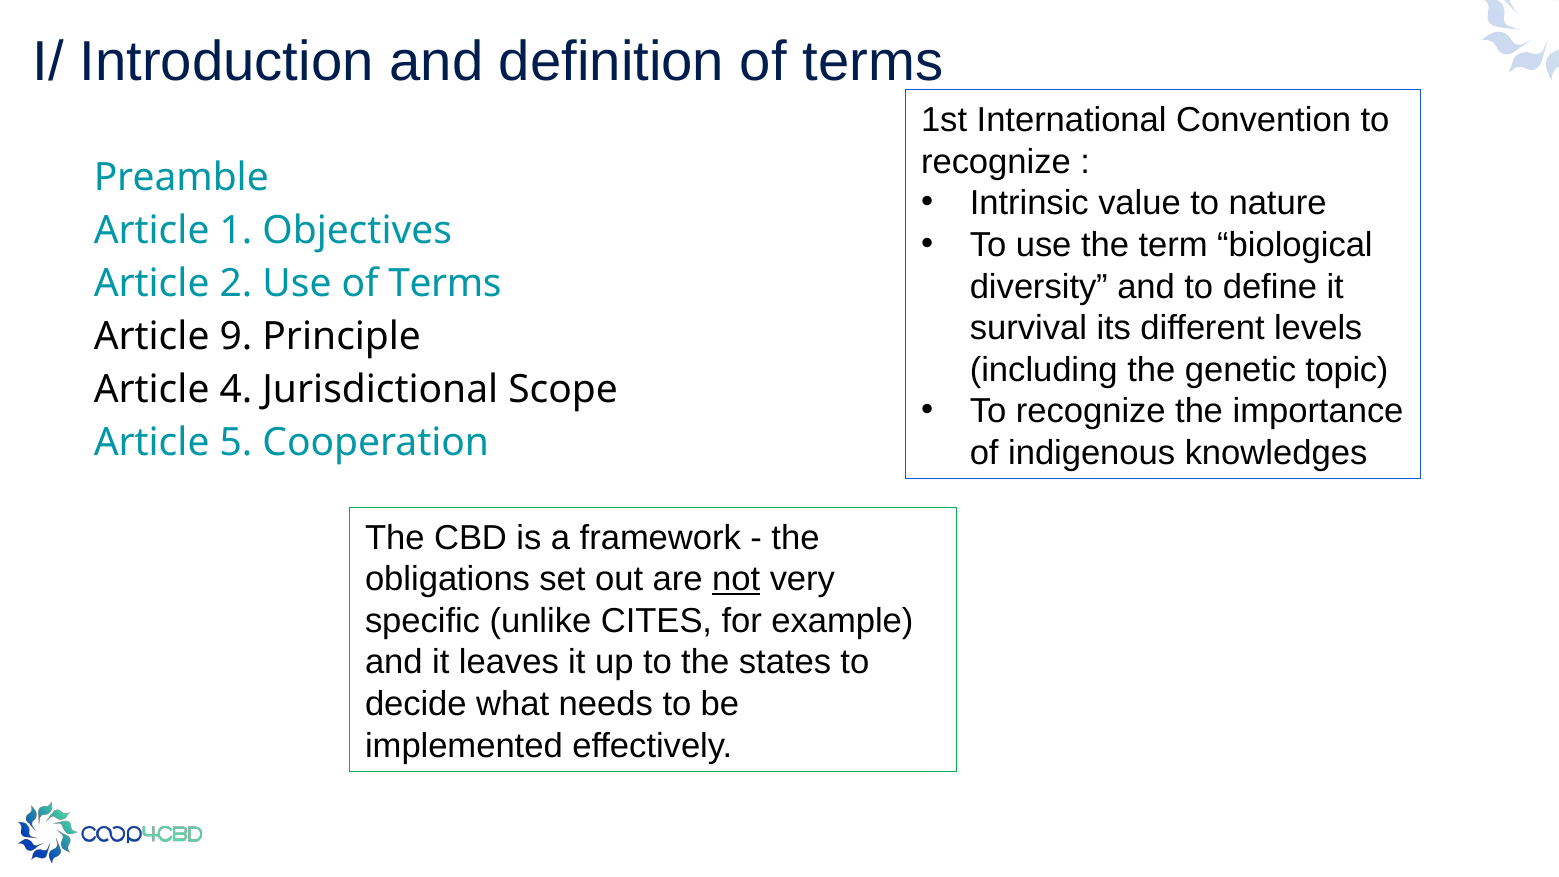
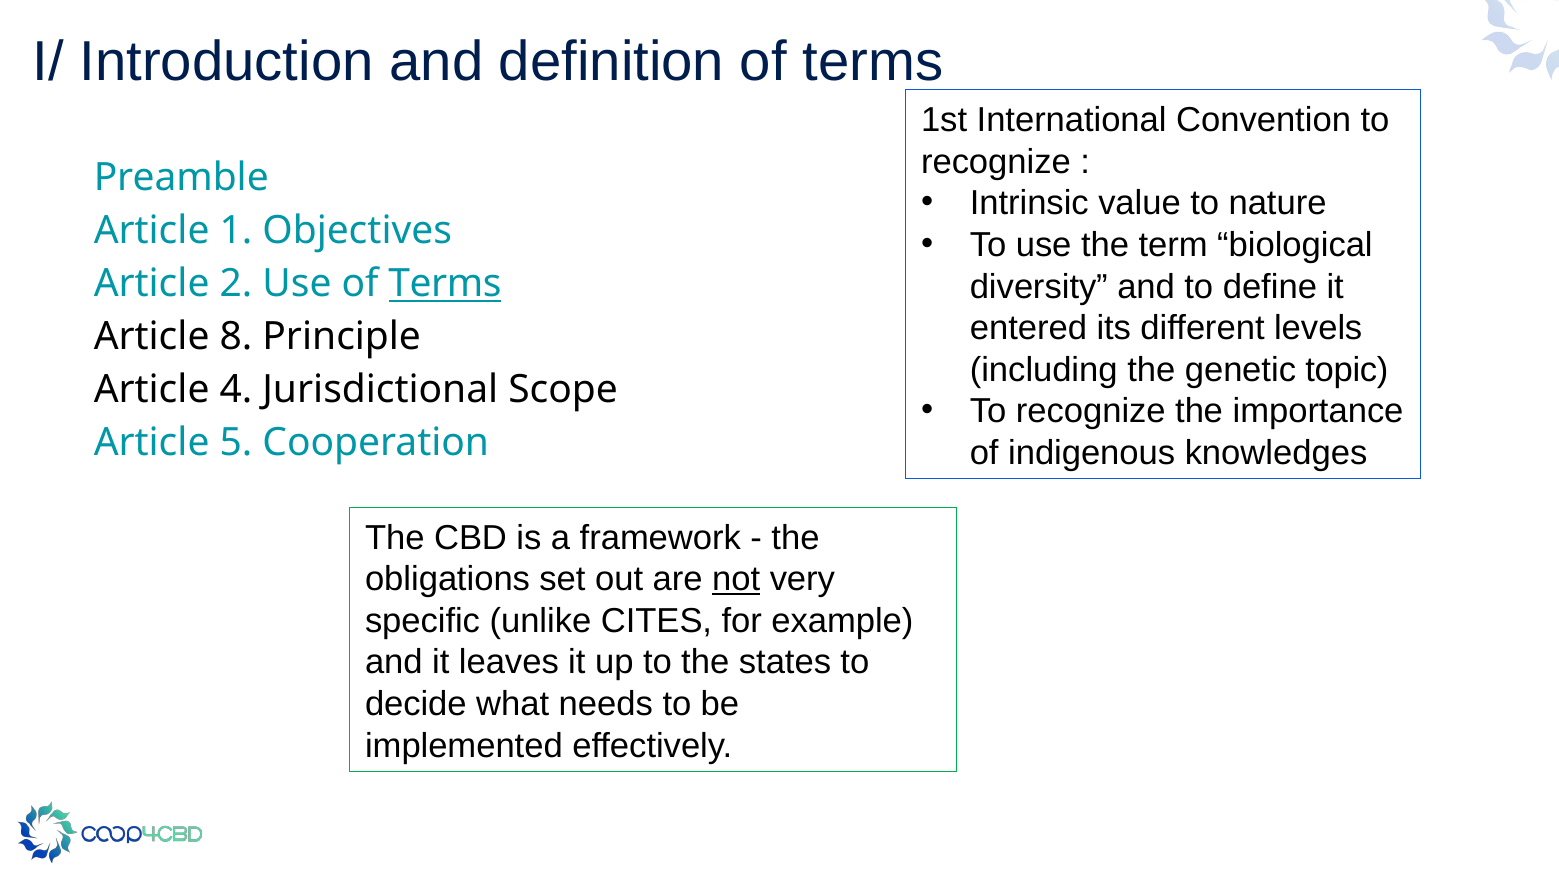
Terms underline: none -> present (445, 284)
survival: survival -> entered (1029, 328)
9: 9 -> 8 (236, 337)
